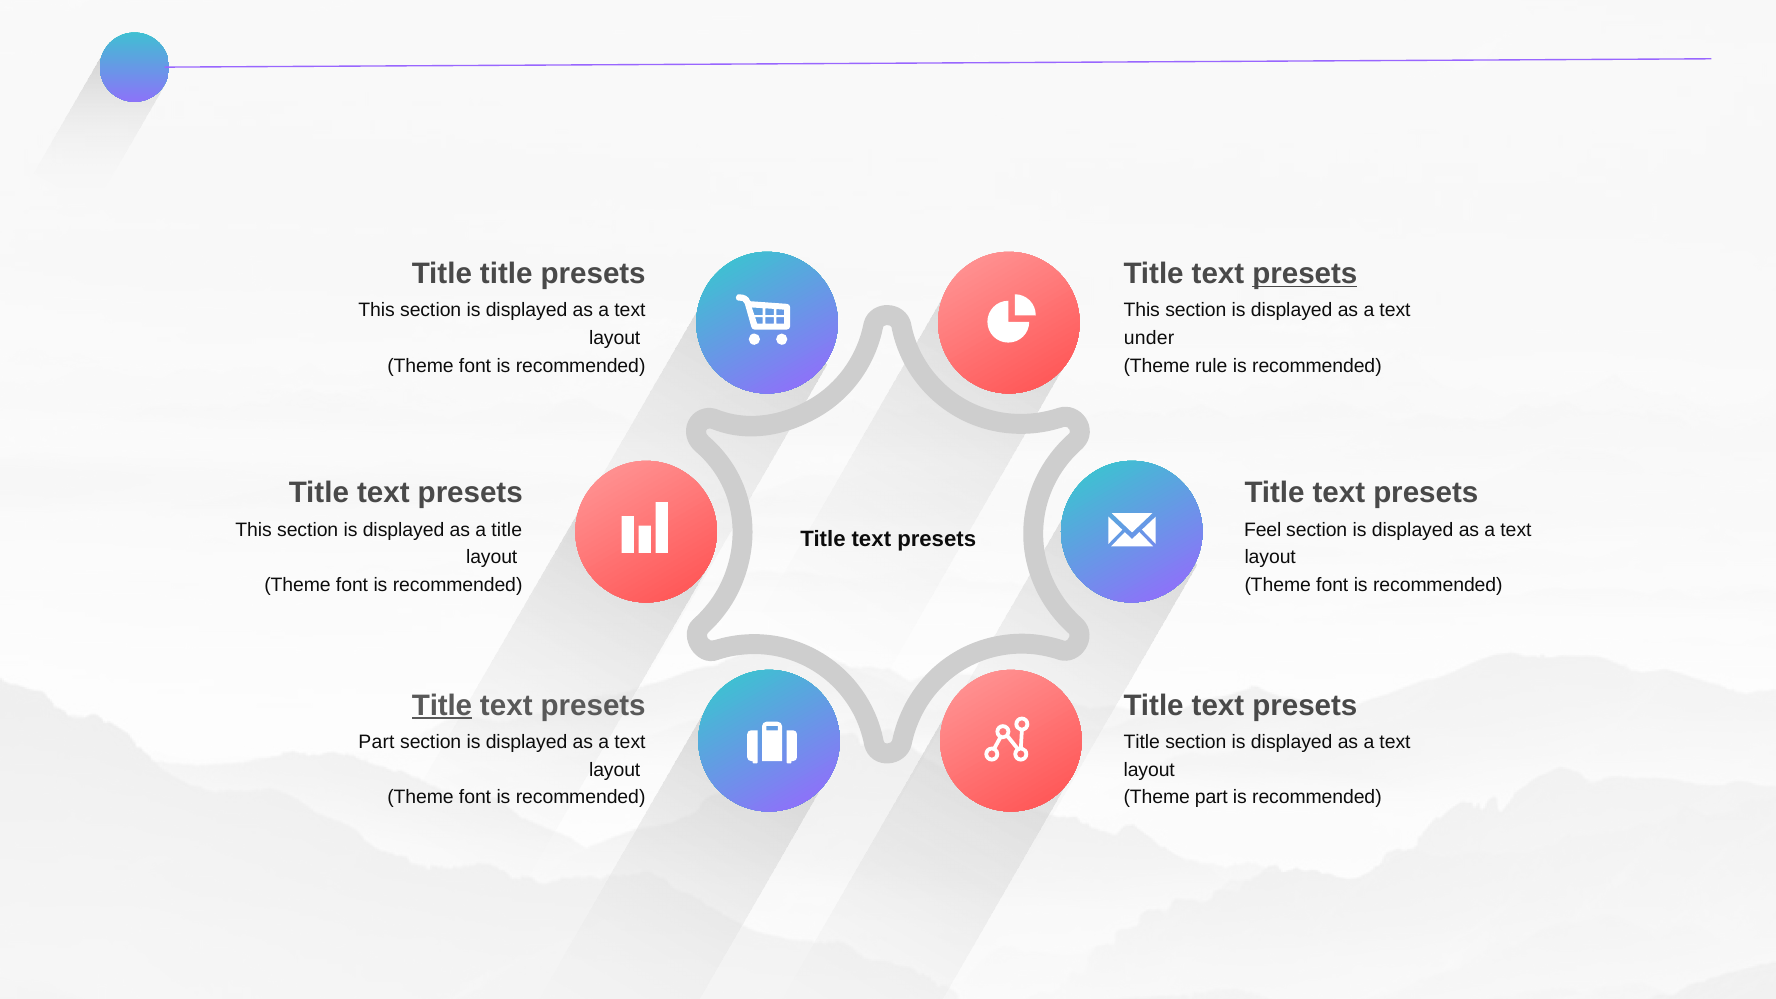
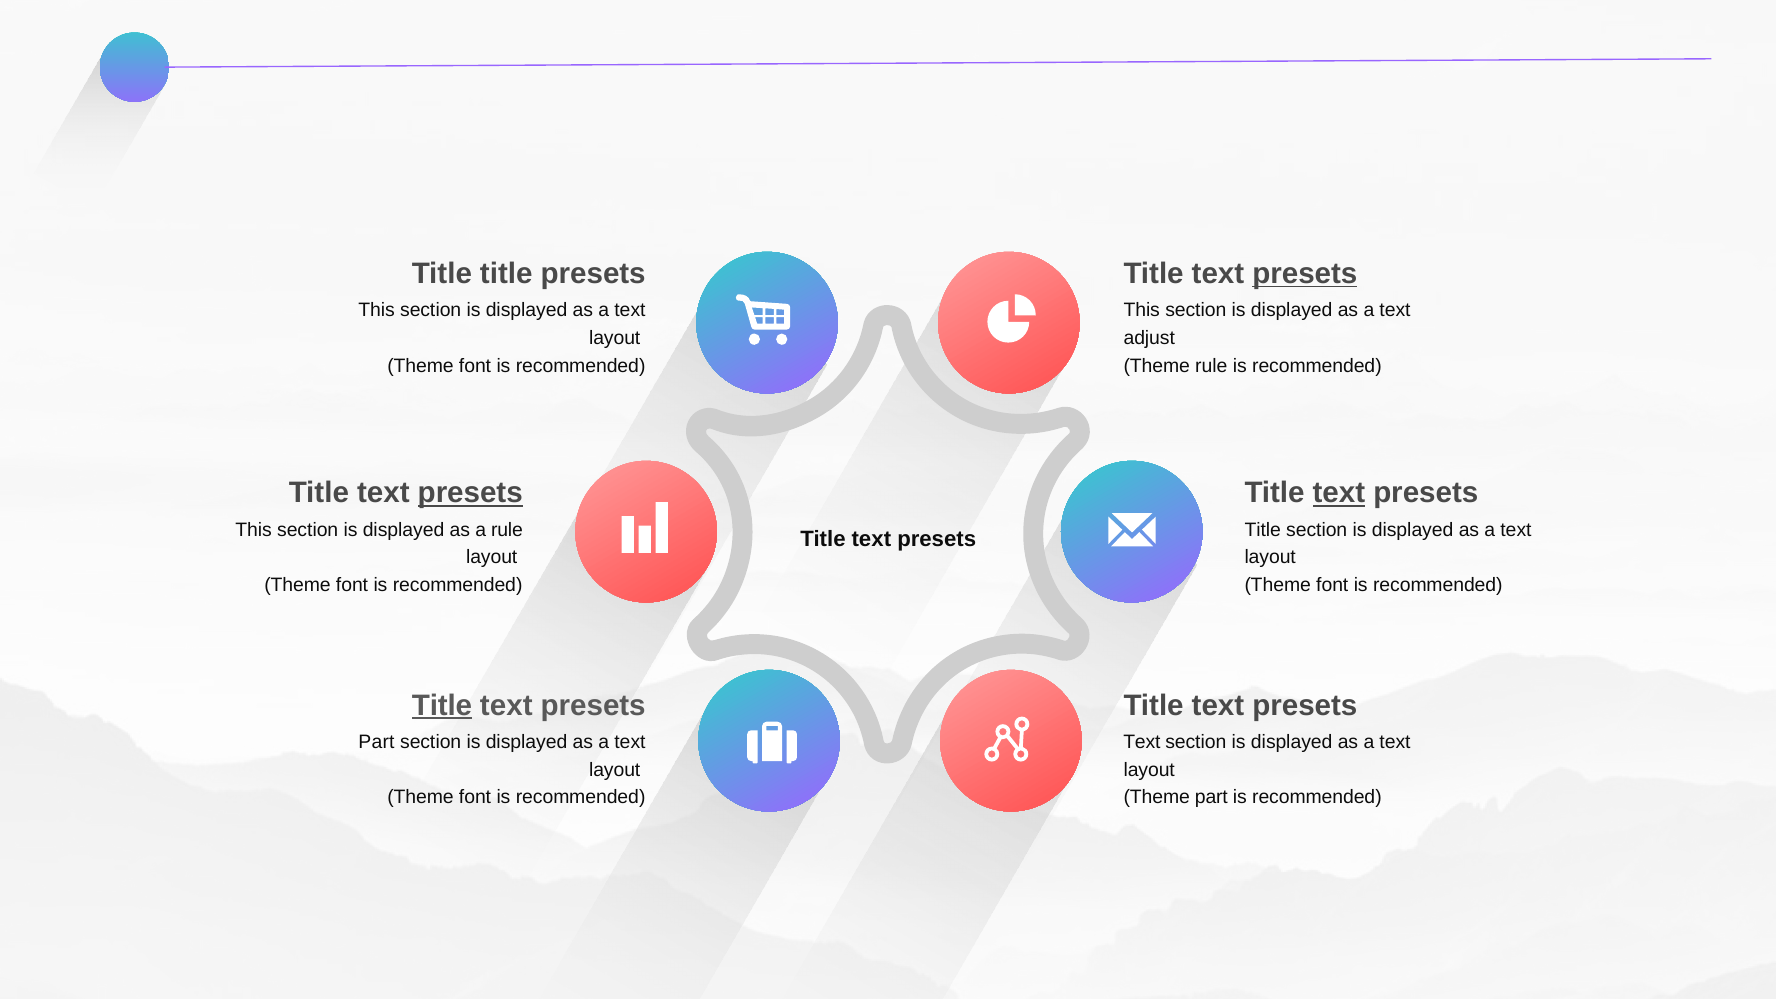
under: under -> adjust (1149, 338)
presets underline: none -> present (470, 493)
text underline: none -> present (1339, 493)
a title: title -> rule (507, 530)
Feel: Feel -> Title (1263, 530)
Title: Title -> Text (1142, 742)
